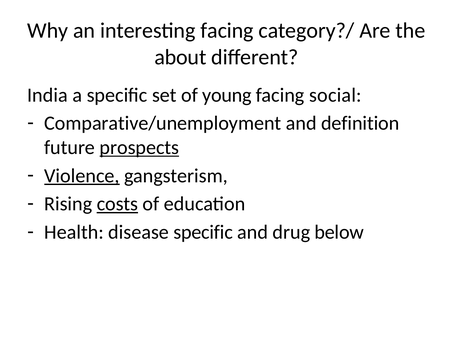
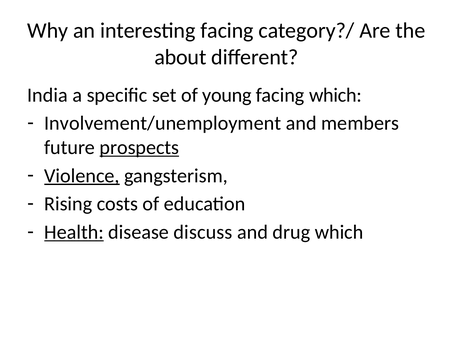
facing social: social -> which (336, 95)
Comparative/unemployment: Comparative/unemployment -> Involvement/unemployment (163, 123)
definition: definition -> members (360, 123)
costs underline: present -> none (117, 204)
Health underline: none -> present (74, 232)
disease specific: specific -> discuss (203, 232)
drug below: below -> which (339, 232)
